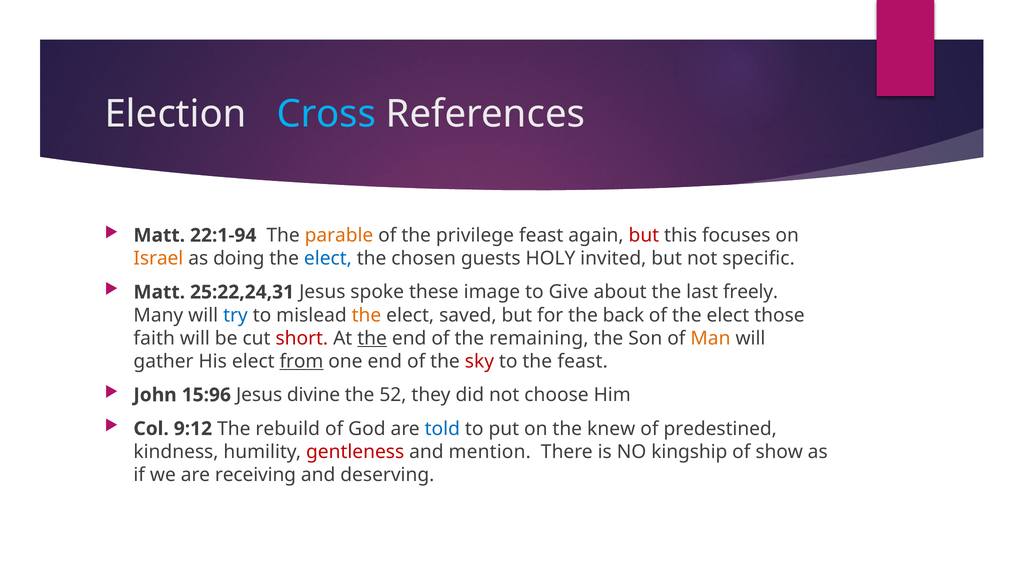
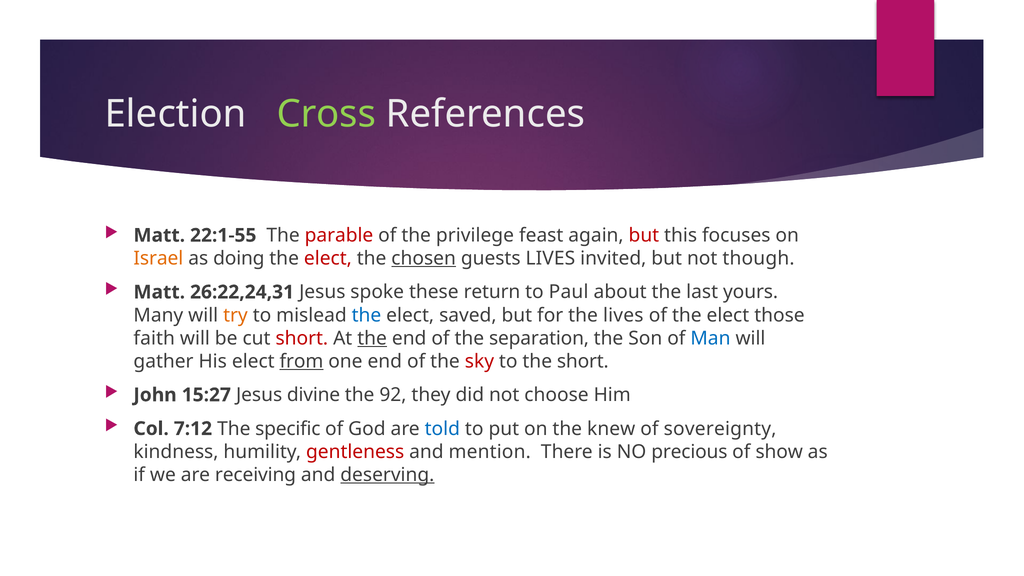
Cross colour: light blue -> light green (326, 114)
22:1-94: 22:1-94 -> 22:1-55 (223, 235)
parable colour: orange -> red (339, 235)
elect colour: blue -> red (328, 258)
chosen underline: none -> present (424, 258)
guests HOLY: HOLY -> LIVES (550, 258)
specific: specific -> though (759, 258)
25:22,24,31: 25:22,24,31 -> 26:22,24,31 (242, 292)
image: image -> return (492, 292)
Give: Give -> Paul (569, 292)
freely: freely -> yours (751, 292)
try colour: blue -> orange (235, 315)
the colour: orange -> blue (366, 315)
the back: back -> lives (623, 315)
remaining: remaining -> separation (539, 338)
Man colour: orange -> blue (710, 338)
the feast: feast -> short (583, 361)
15:96: 15:96 -> 15:27 (206, 395)
52: 52 -> 92 (393, 395)
9:12: 9:12 -> 7:12 (193, 429)
rebuild: rebuild -> specific (288, 429)
predestined: predestined -> sovereignty (720, 429)
kingship: kingship -> precious (689, 452)
deserving underline: none -> present (387, 475)
